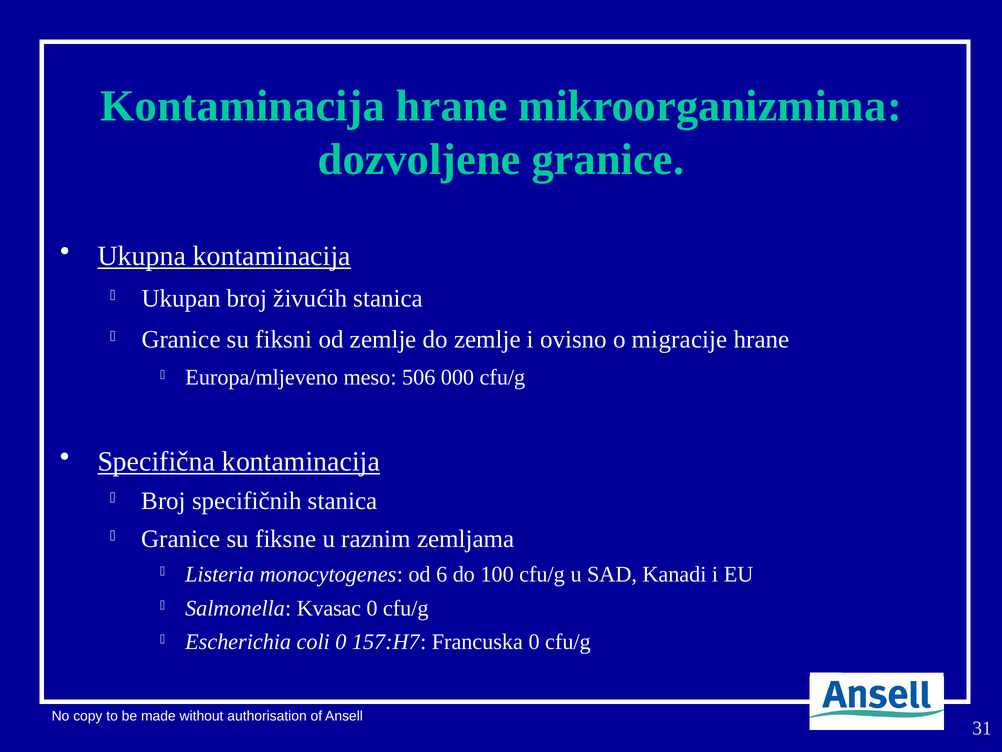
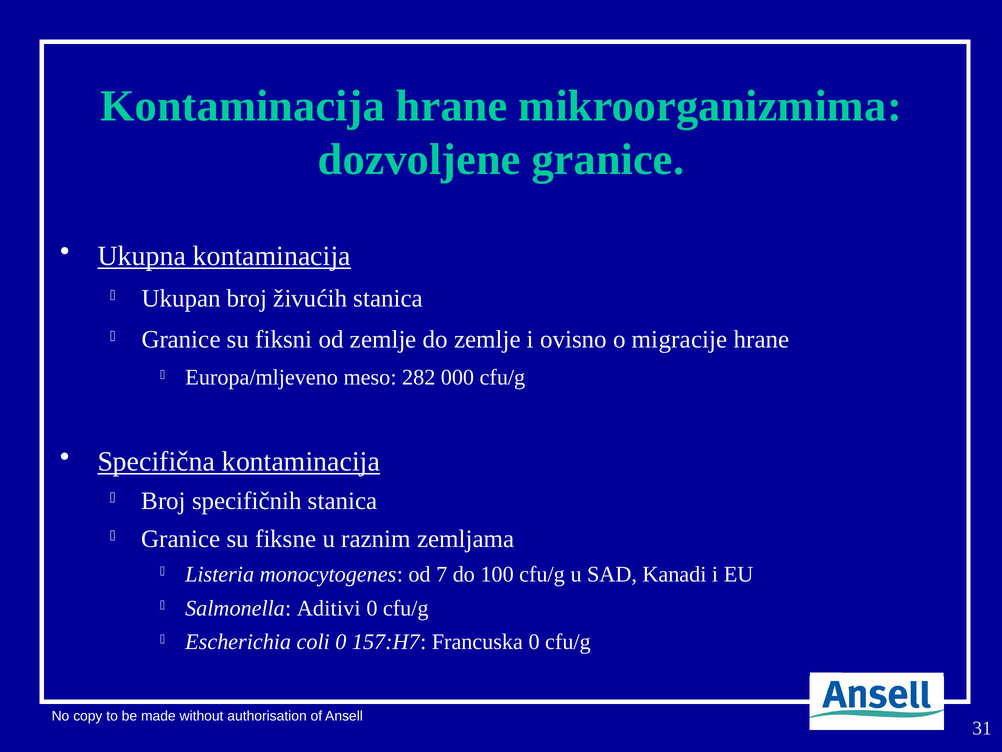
506: 506 -> 282 (419, 377)
6: 6 -> 7 (442, 574)
Kvasac: Kvasac -> Aditivi (329, 608)
